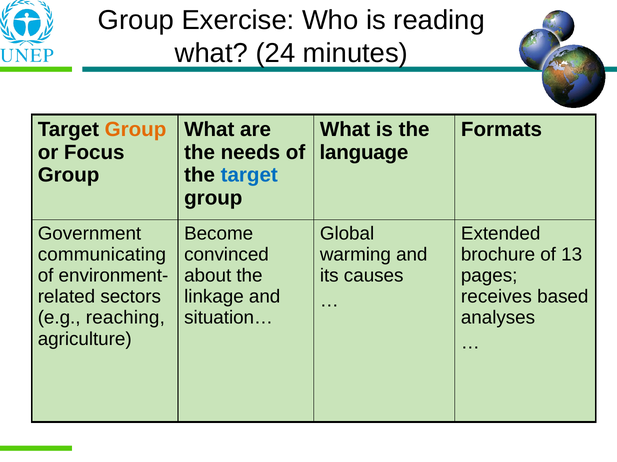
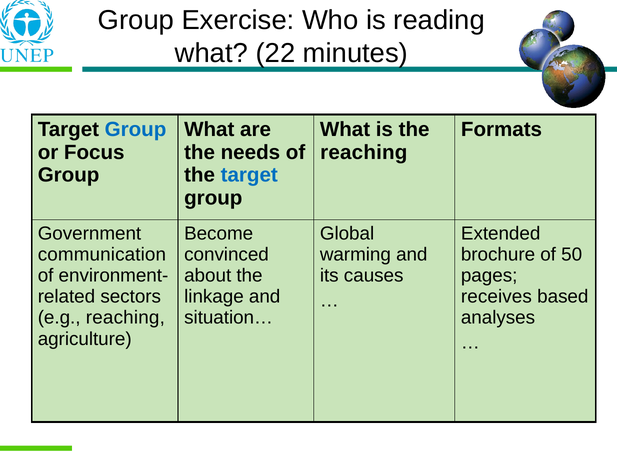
24: 24 -> 22 (275, 53)
Group colour: orange -> blue (136, 130)
language: language -> reaching (364, 153)
communicating: communicating -> communication (102, 255)
13: 13 -> 50 (572, 255)
